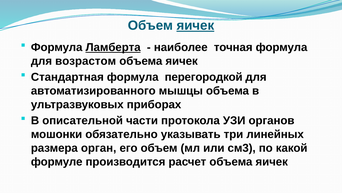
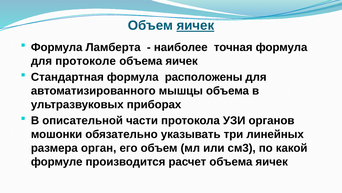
Ламберта underline: present -> none (113, 47)
возрастом: возрастом -> протоколе (86, 61)
перегородкой: перегородкой -> расположены (204, 77)
